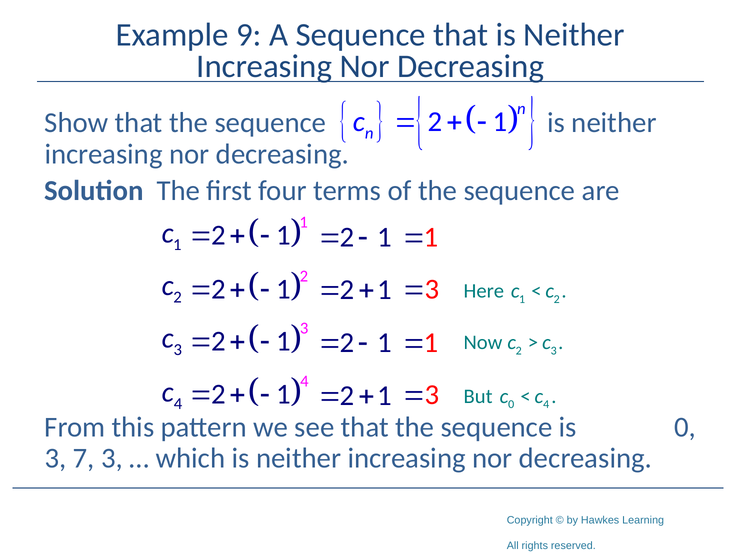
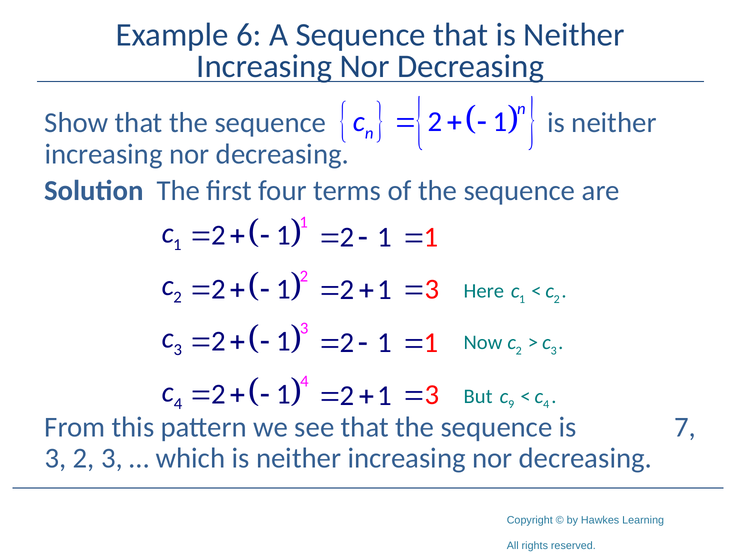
9: 9 -> 6 (249, 35)
0: 0 -> 9 (511, 404)
is 0: 0 -> 7 (685, 427)
7: 7 -> 2 (84, 458)
